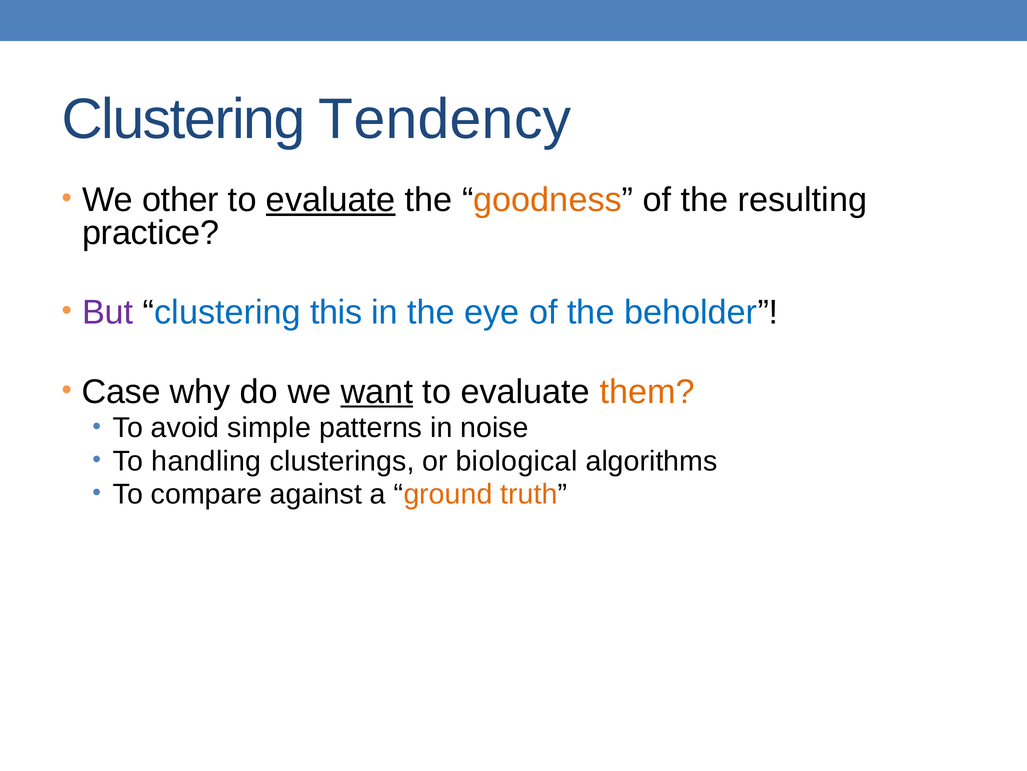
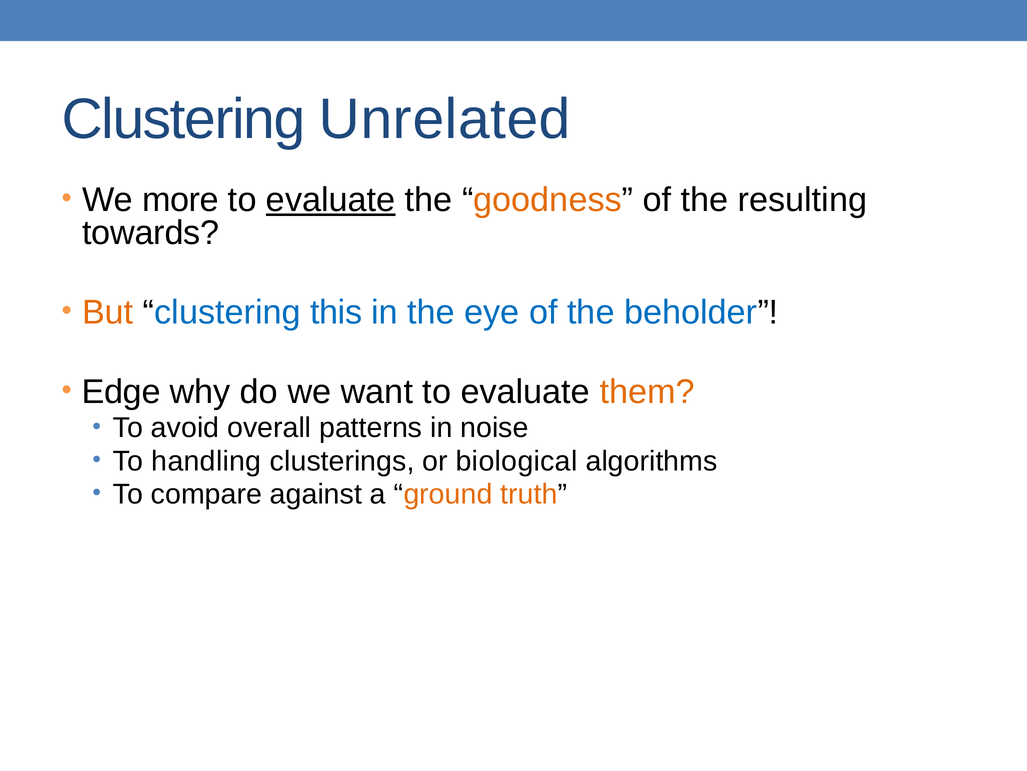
Tendency: Tendency -> Unrelated (445, 120)
other: other -> more (181, 200)
practice: practice -> towards (151, 233)
But colour: purple -> orange (108, 312)
Case: Case -> Edge (121, 391)
want underline: present -> none (377, 391)
simple: simple -> overall (269, 428)
